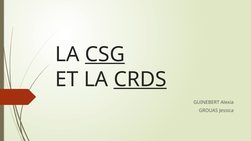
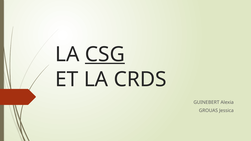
CRDS underline: present -> none (140, 80)
